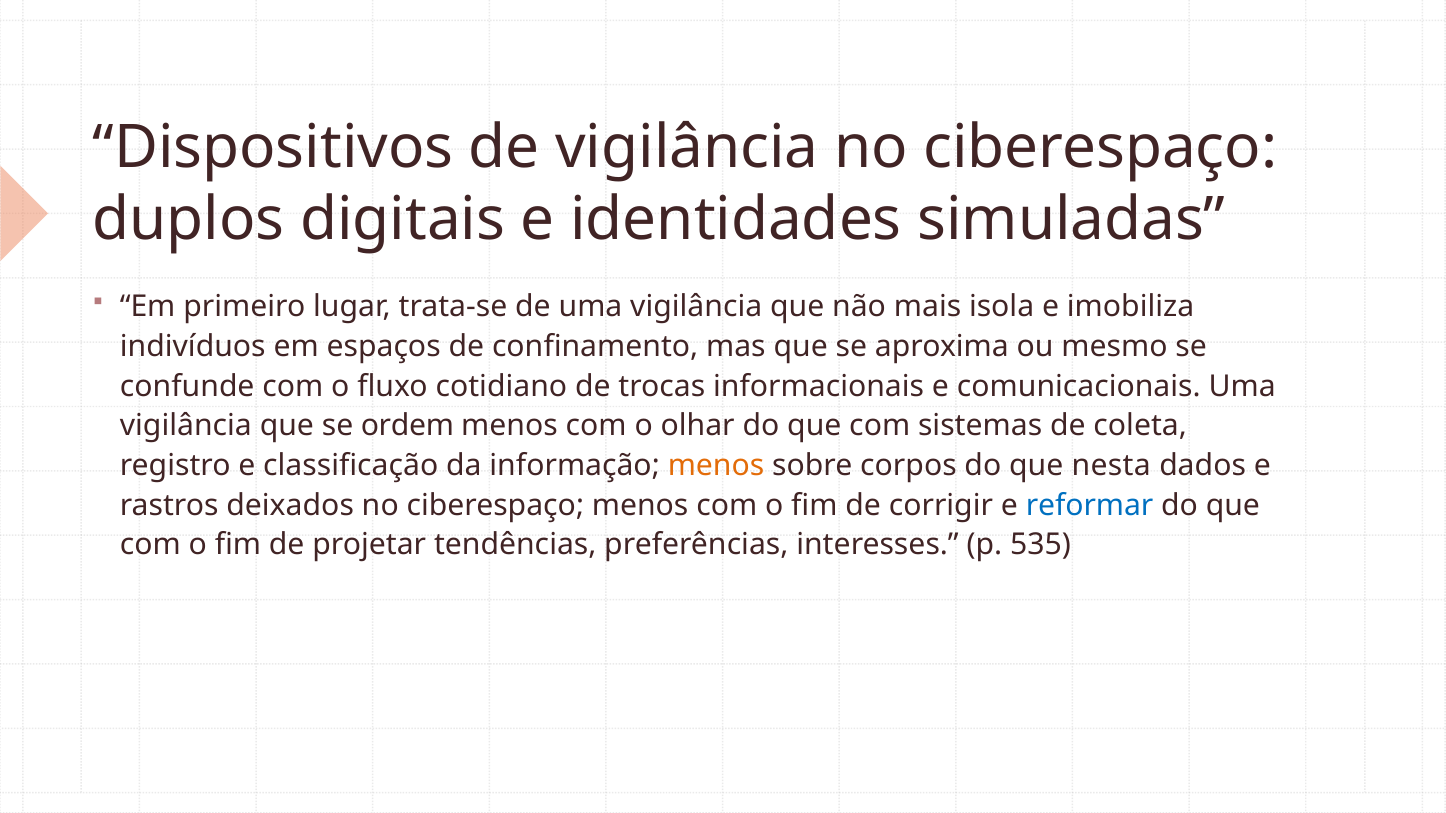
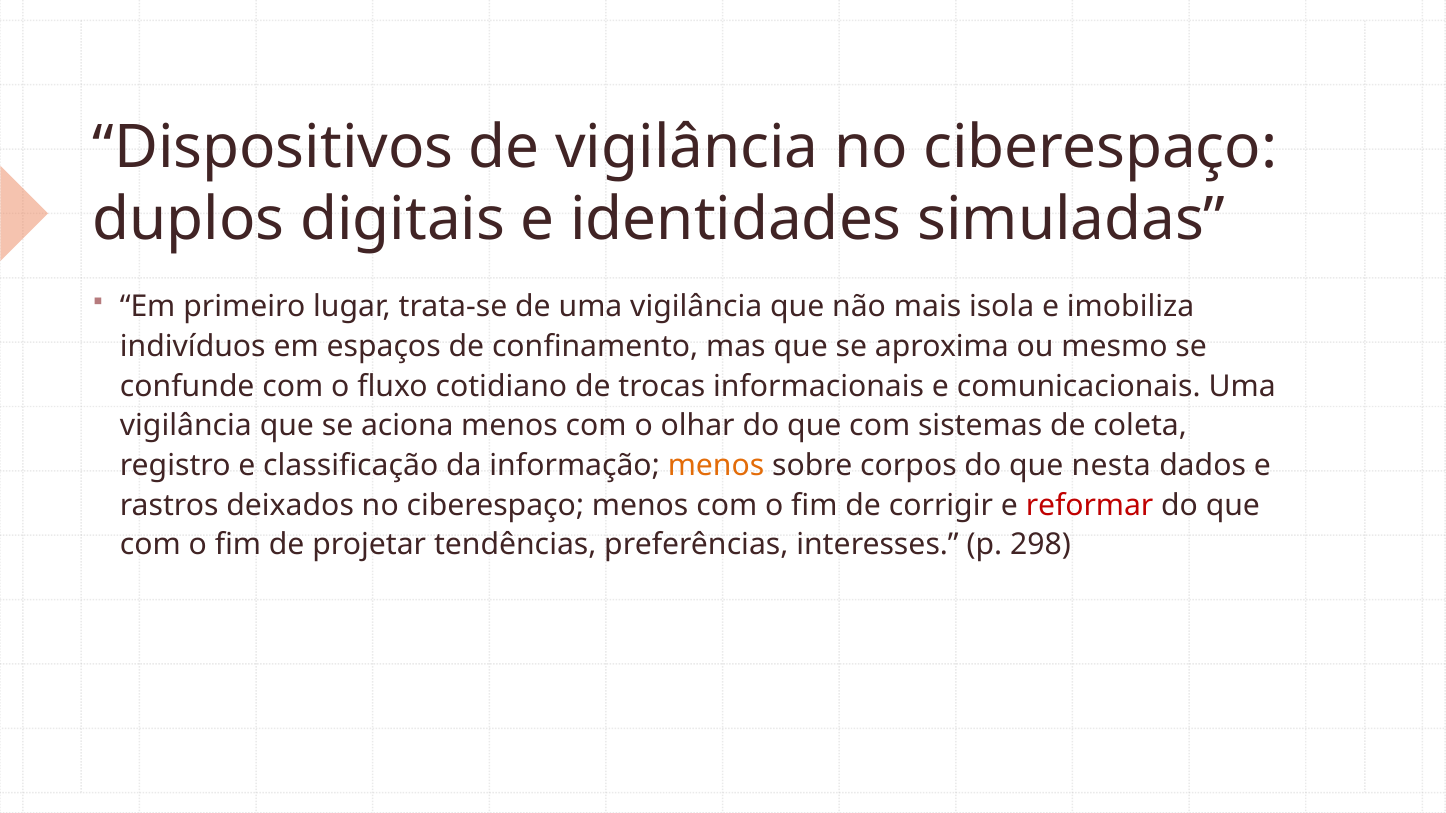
ordem: ordem -> aciona (407, 426)
reformar colour: blue -> red (1090, 505)
535: 535 -> 298 (1041, 545)
